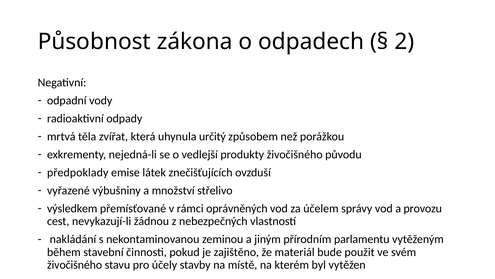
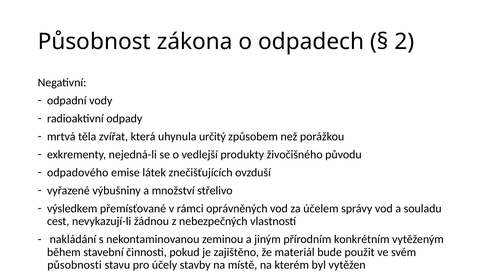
předpoklady: předpoklady -> odpadového (78, 172)
provozu: provozu -> souladu (423, 208)
parlamentu: parlamentu -> konkrétním (362, 239)
živočišného: živočišného -> působnosti (74, 264)
